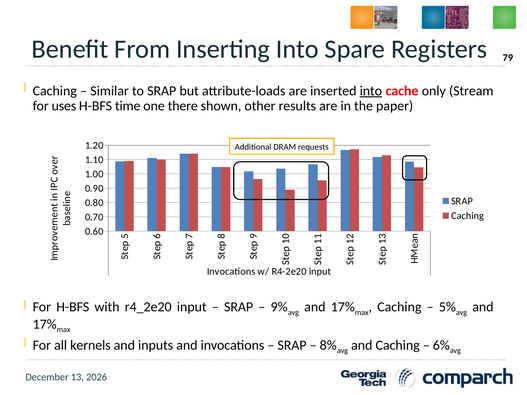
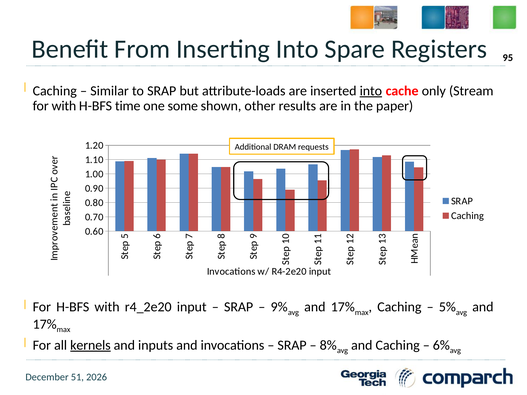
79: 79 -> 95 (508, 58)
for uses: uses -> with (64, 106)
there: there -> some (183, 106)
kernels underline: none -> present (90, 345)
13: 13 -> 51 (77, 378)
